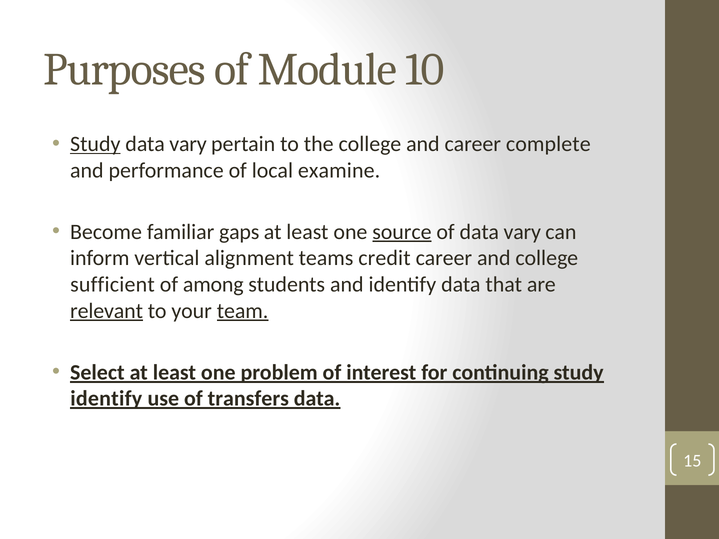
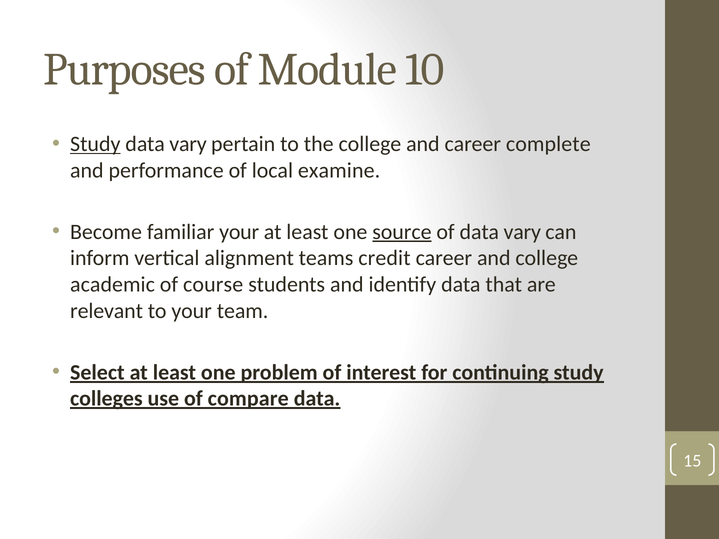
familiar gaps: gaps -> your (239, 232)
sufficient: sufficient -> academic (113, 285)
among: among -> course (213, 285)
relevant underline: present -> none (107, 311)
team underline: present -> none (243, 311)
identify: identify -> colleges (106, 399)
transfers: transfers -> compare (248, 399)
